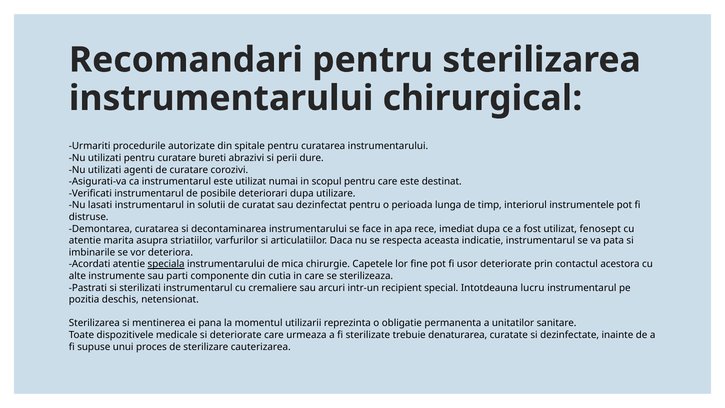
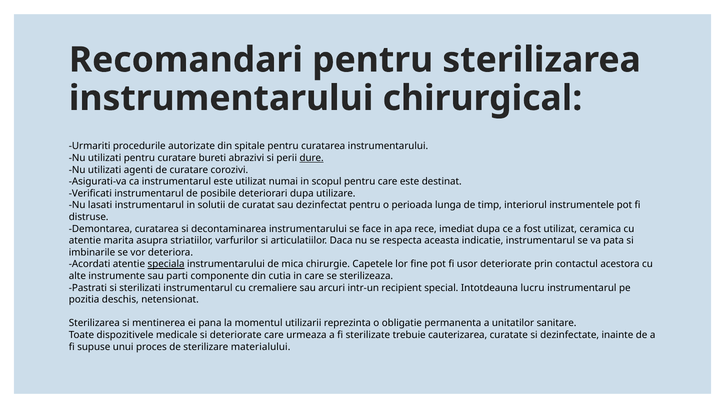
dure underline: none -> present (312, 158)
fenosept: fenosept -> ceramica (600, 229)
denaturarea: denaturarea -> cauterizarea (458, 335)
cauterizarea: cauterizarea -> materialului (261, 347)
